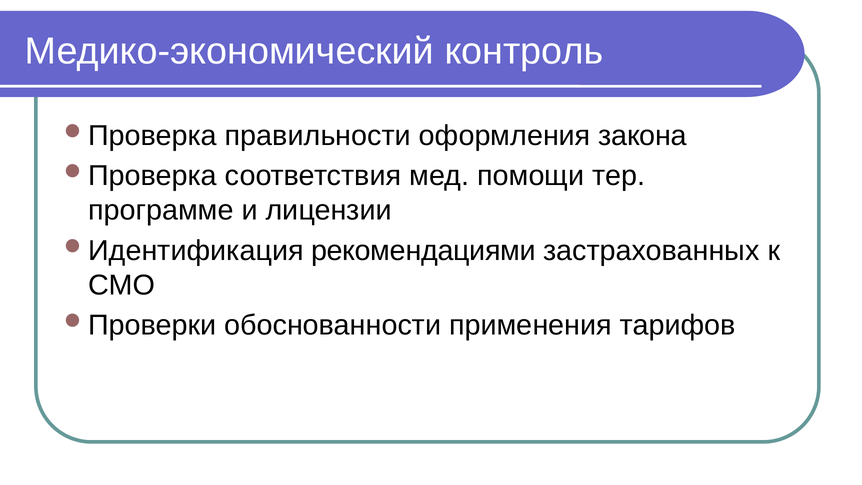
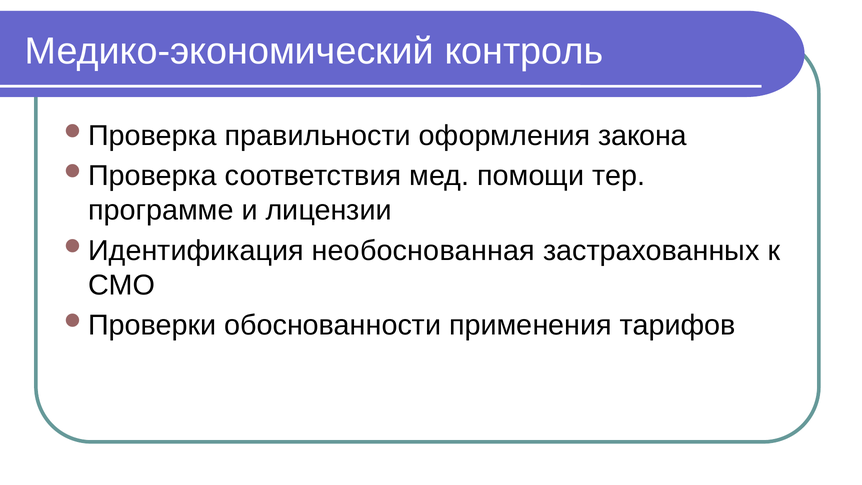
рекомендациями: рекомендациями -> необоснованная (423, 251)
